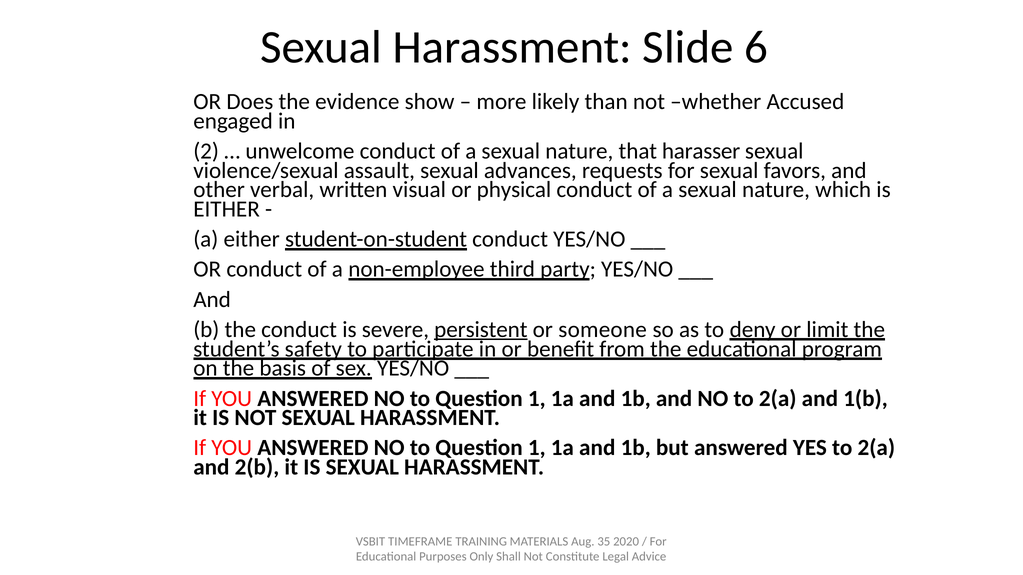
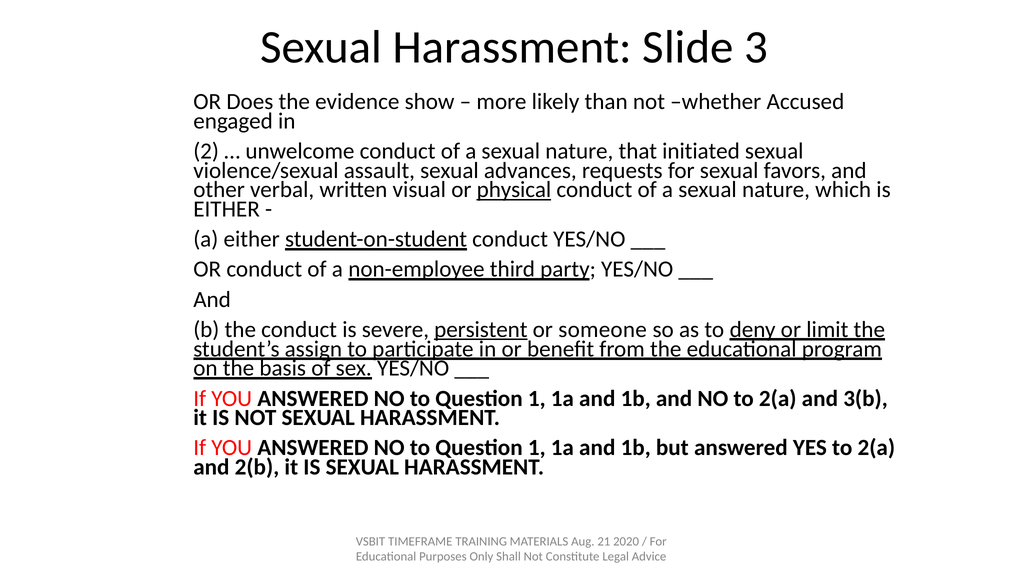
6: 6 -> 3 (756, 47)
harasser: harasser -> initiated (701, 151)
physical underline: none -> present (514, 190)
safety: safety -> assign (313, 349)
1(b: 1(b -> 3(b (865, 399)
35: 35 -> 21 (604, 542)
